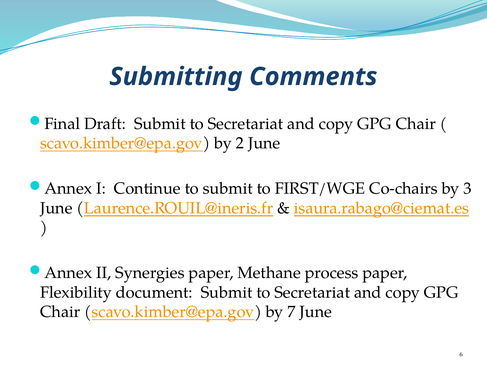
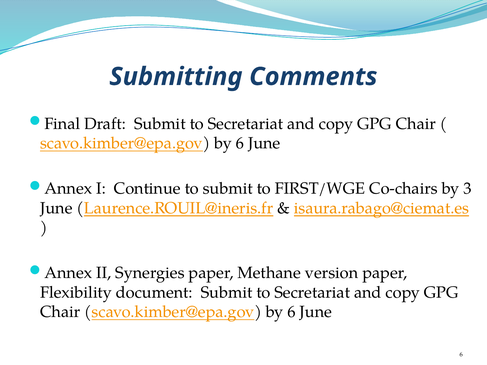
2: 2 -> 6 (240, 143)
process: process -> version (332, 273)
Chair scavo.kimber@epa.gov by 7: 7 -> 6 (291, 312)
